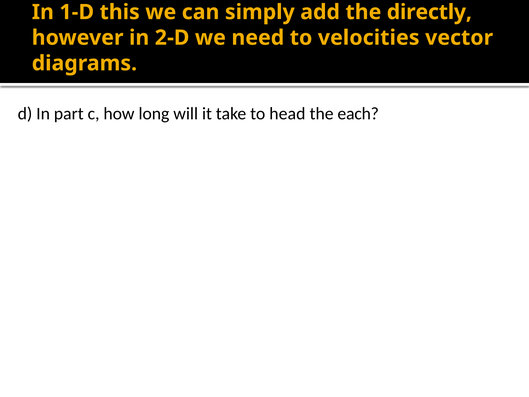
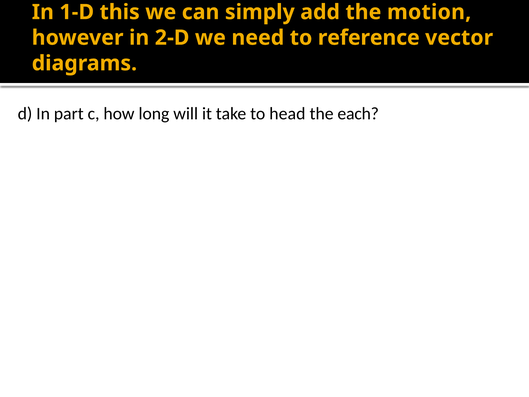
directly: directly -> motion (429, 12)
velocities: velocities -> reference (369, 38)
